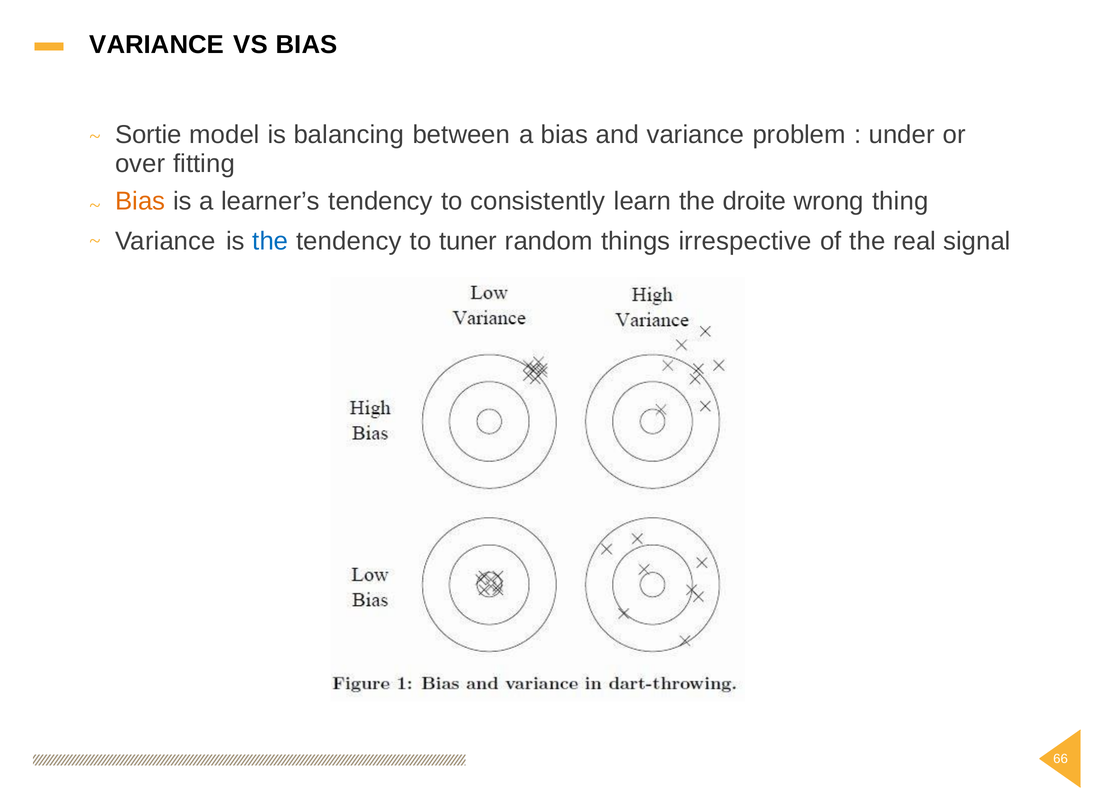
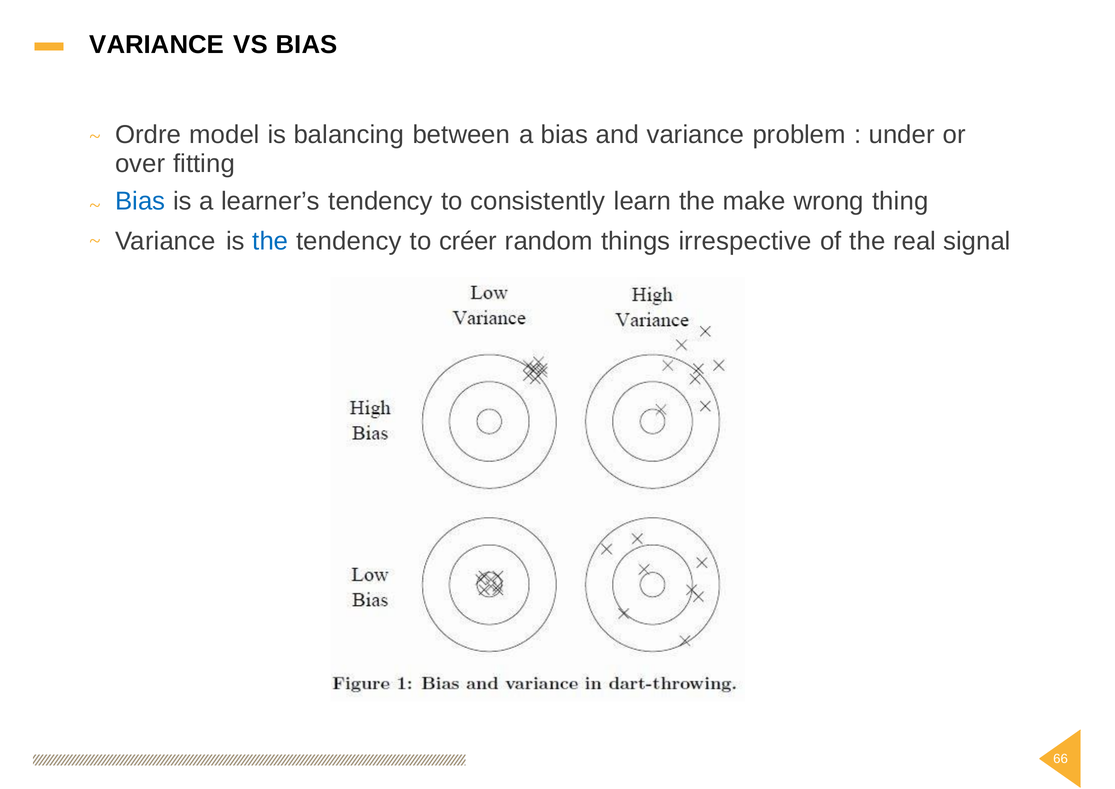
Sortie: Sortie -> Ordre (148, 135)
Bias colour: orange -> blue (140, 201)
droite: droite -> make (754, 201)
tuner: tuner -> créer (468, 241)
